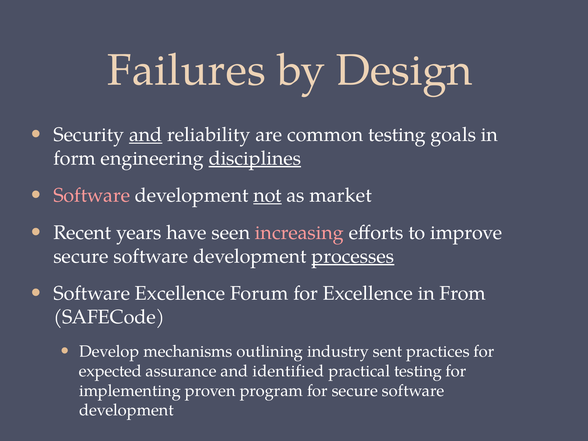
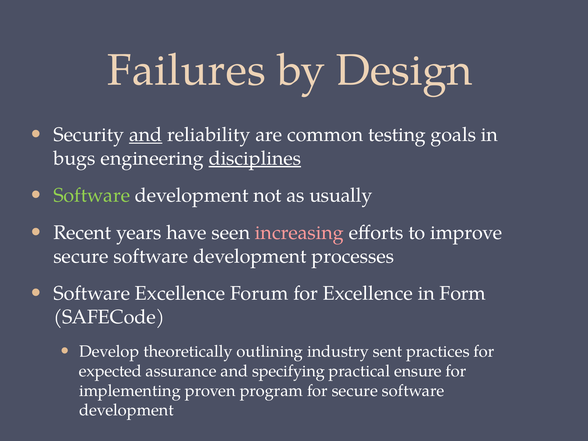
form: form -> bugs (75, 158)
Software colour: pink -> light green (92, 195)
not underline: present -> none (268, 195)
market: market -> usually (341, 195)
processes underline: present -> none (353, 256)
From: From -> Form (463, 293)
mechanisms: mechanisms -> theoretically (188, 351)
identified: identified -> specifying (289, 371)
practical testing: testing -> ensure (418, 371)
